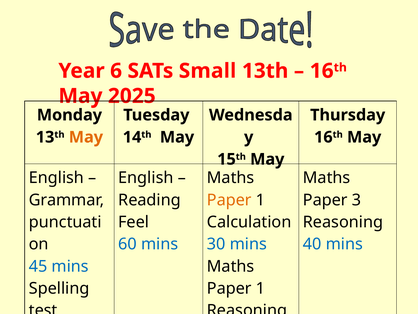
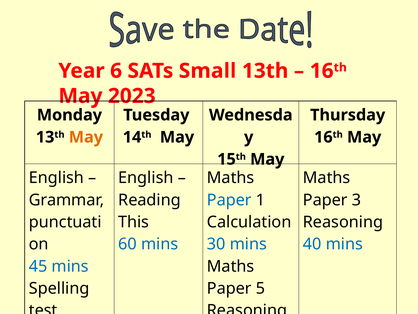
2025: 2025 -> 2023 (132, 96)
Paper colour: orange -> blue (229, 200)
Feel: Feel -> This (134, 222)
1: 1 -> 5 (261, 288)
